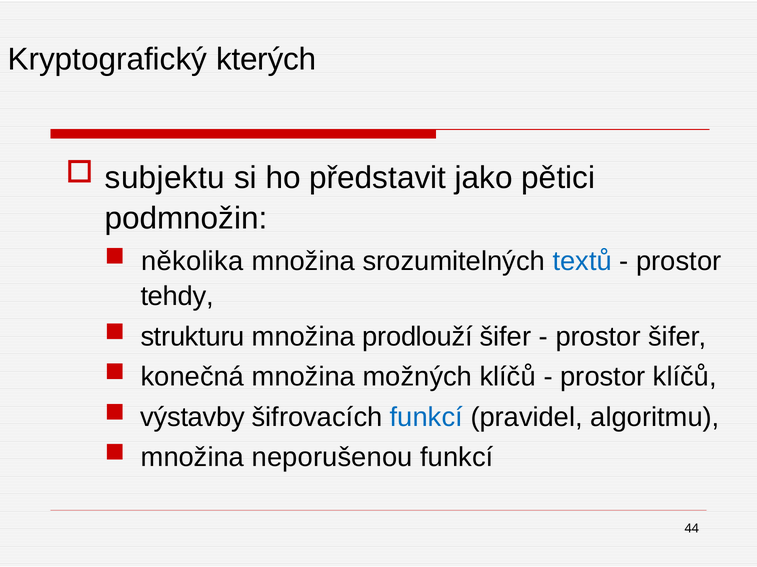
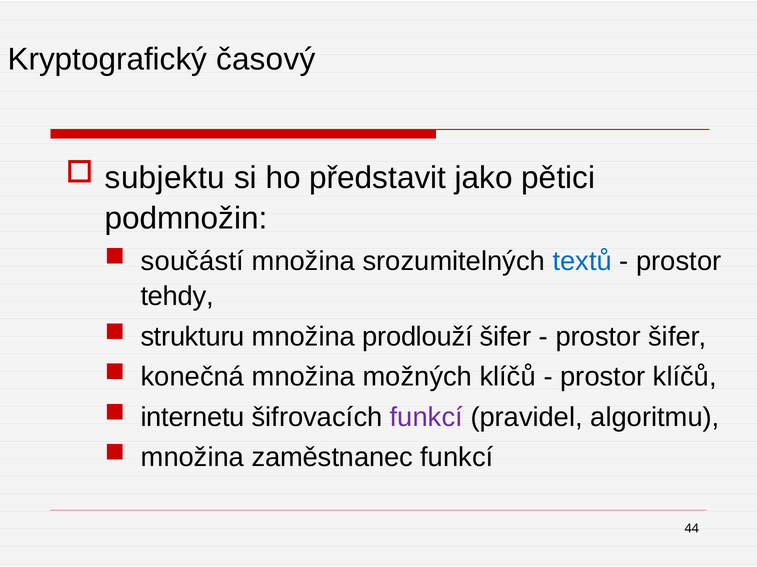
kterých: kterých -> časový (266, 59)
několika: několika -> součástí (192, 261)
výstavby: výstavby -> internetu (193, 418)
funkcí colour: blue -> purple (426, 418)
neporušenou: neporušenou -> zaměstnanec (332, 458)
